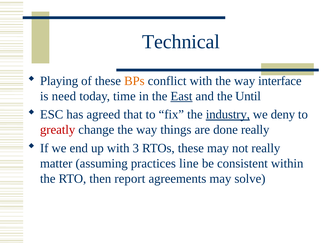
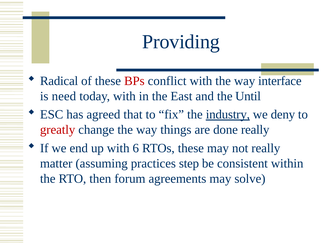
Technical: Technical -> Providing (181, 42)
Playing: Playing -> Radical (59, 81)
BPs colour: orange -> red (134, 81)
today time: time -> with (124, 96)
East underline: present -> none (181, 96)
3: 3 -> 6 (136, 148)
line: line -> step (189, 164)
report: report -> forum (130, 179)
